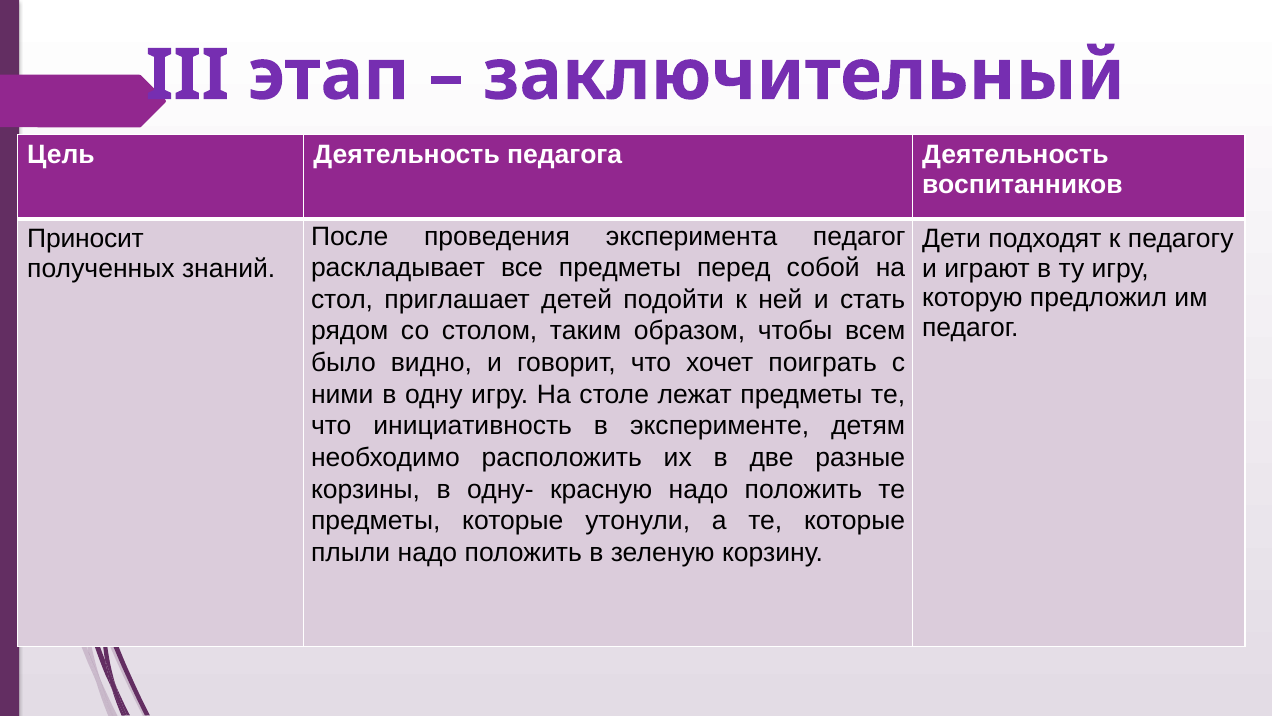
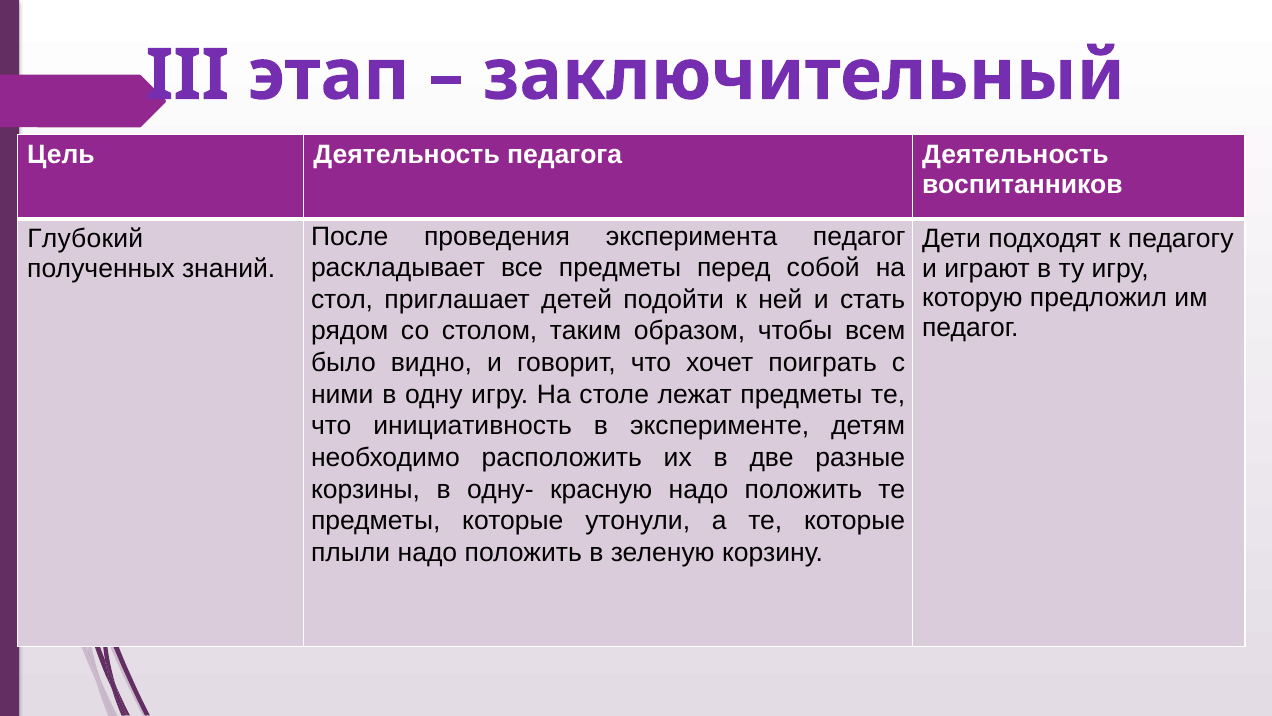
Приносит: Приносит -> Глубокий (85, 239)
